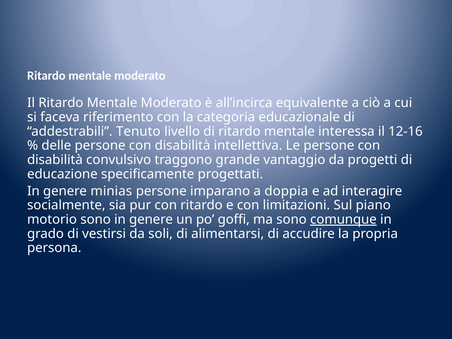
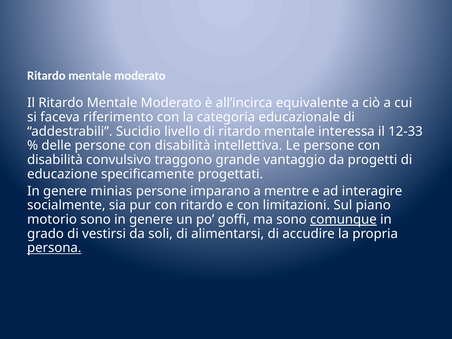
Tenuto: Tenuto -> Sucidio (138, 131)
12-16: 12-16 -> 12-33 (405, 131)
doppia: doppia -> mentre (287, 191)
persona underline: none -> present (54, 248)
